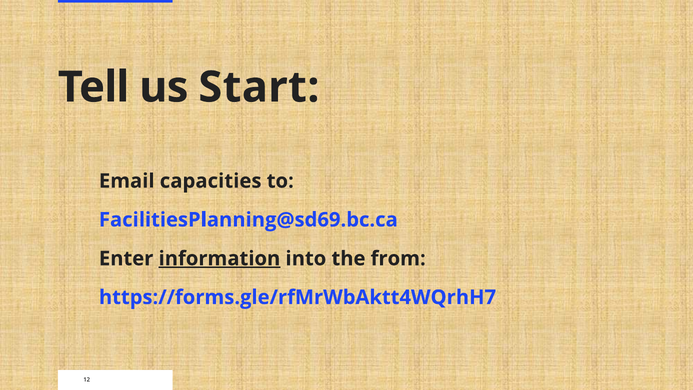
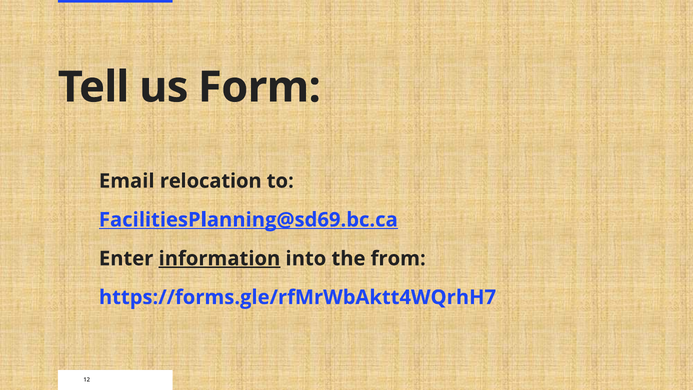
Start: Start -> Form (259, 87)
capacities: capacities -> relocation (211, 181)
FacilitiesPlanning@sd69.bc.ca underline: none -> present (248, 220)
